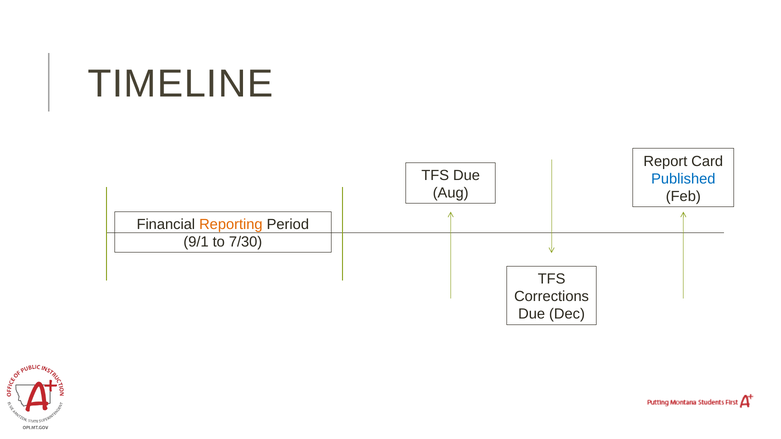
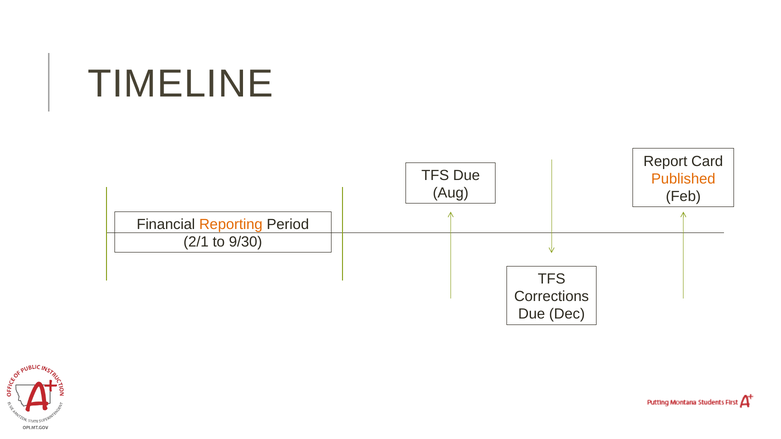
Published colour: blue -> orange (683, 179)
9/1: 9/1 -> 2/1 (196, 242)
7/30: 7/30 -> 9/30 (246, 242)
